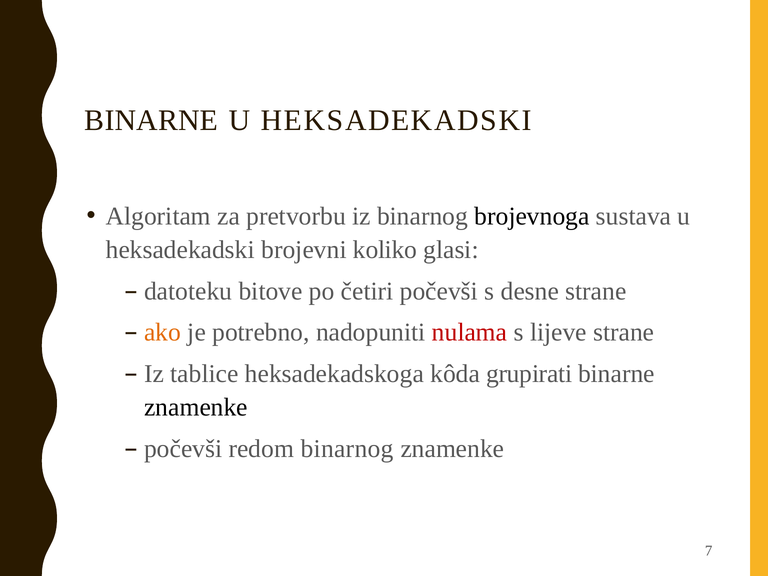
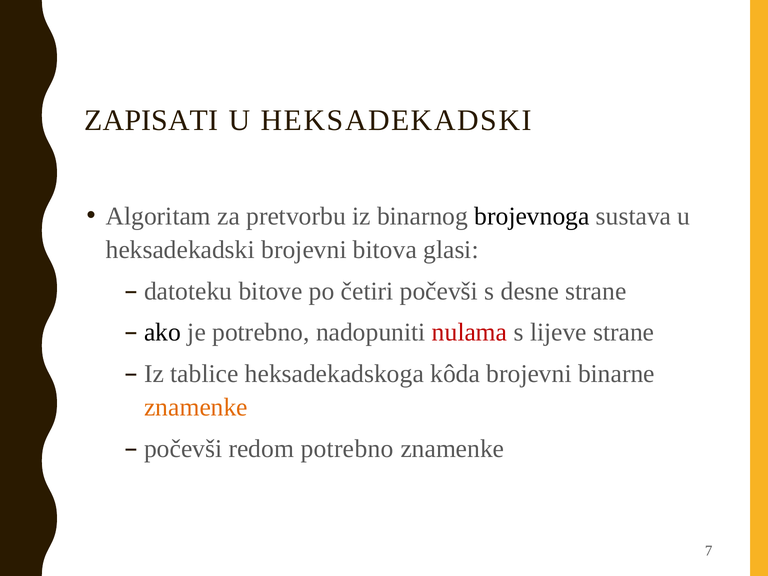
BINARNE: BINARNE -> ZAPISATI (151, 120)
koliko: koliko -> bitova (385, 250)
ako colour: orange -> black (163, 332)
kôda grupirati: grupirati -> brojevni (529, 374)
znamenke colour: black -> orange (196, 407)
redom binarnog: binarnog -> potrebno (347, 449)
